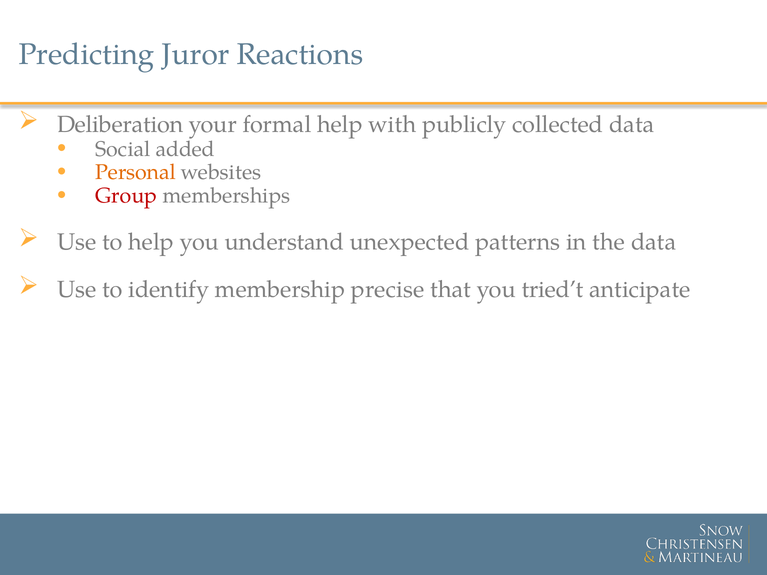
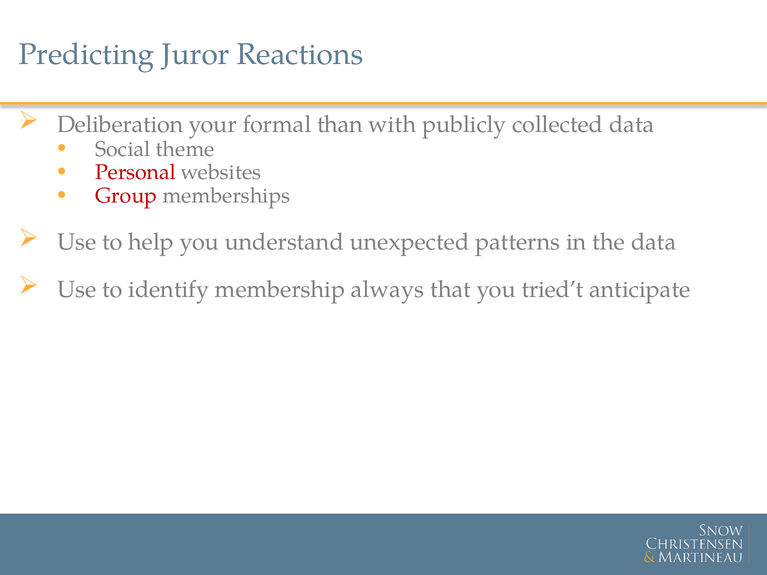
formal help: help -> than (340, 125)
added: added -> theme (185, 149)
Personal colour: orange -> red (135, 173)
precise: precise -> always (388, 290)
